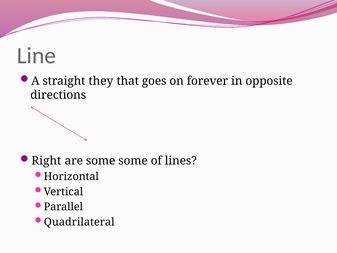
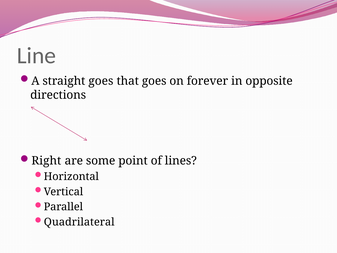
straight they: they -> goes (101, 81)
some some: some -> point (133, 161)
